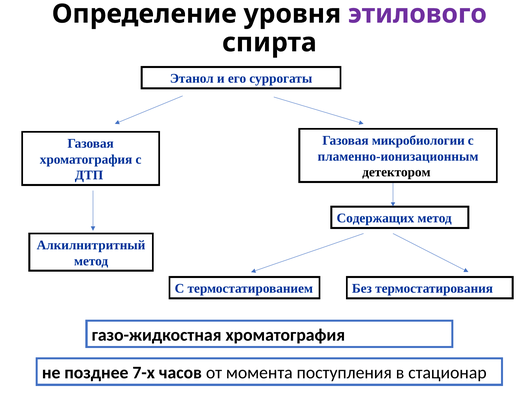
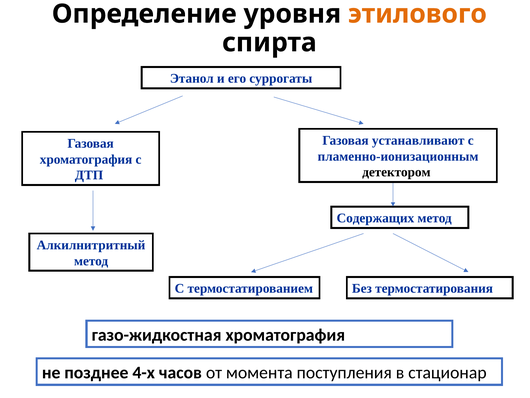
этилового colour: purple -> orange (417, 14)
микробиологии: микробиологии -> устанавливают (418, 140)
7-х: 7-х -> 4-х (144, 372)
